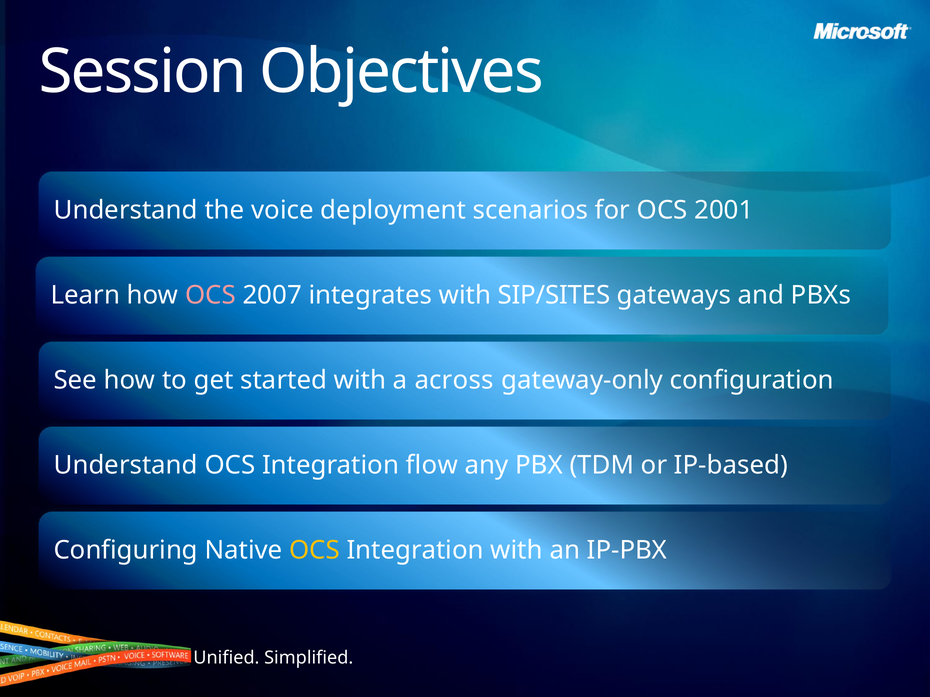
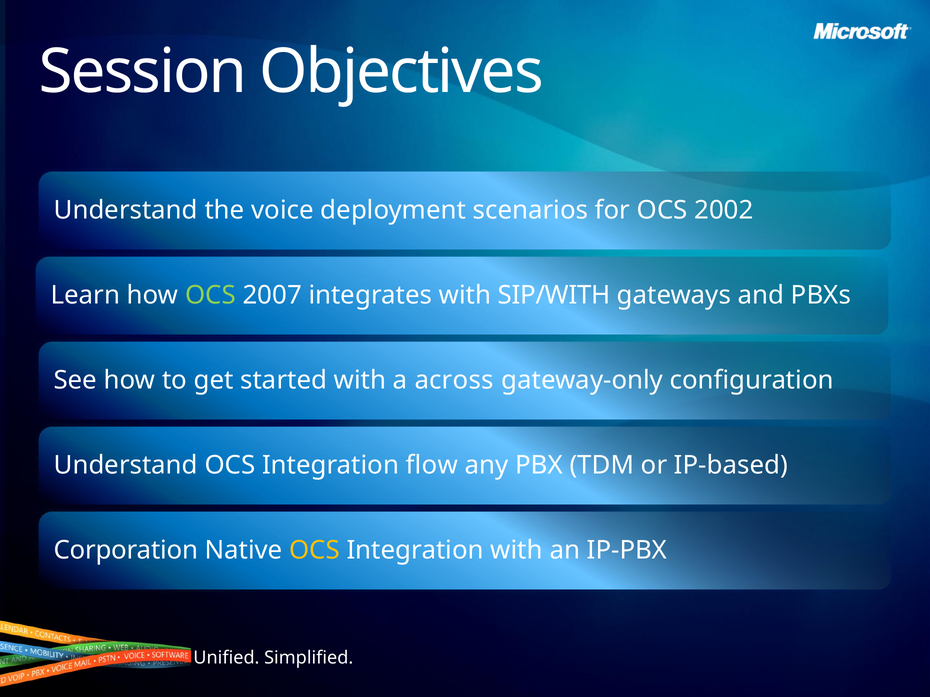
2001: 2001 -> 2002 (724, 210)
OCS colour: pink -> light green (210, 296)
SIP/SITES: SIP/SITES -> SIP/WITH (554, 296)
Configuring: Configuring -> Corporation (126, 551)
